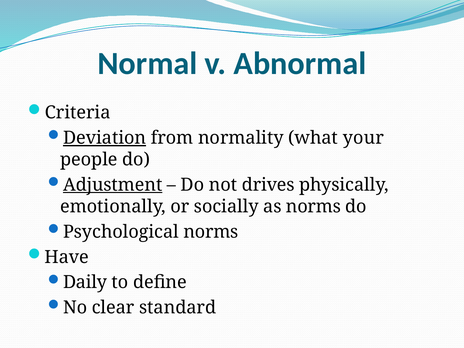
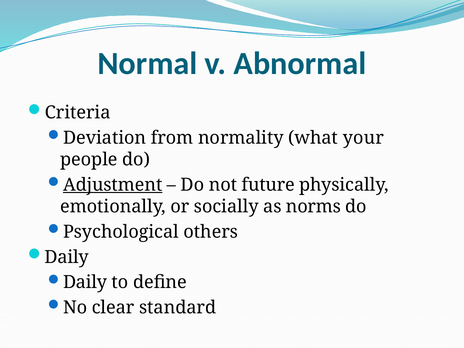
Deviation underline: present -> none (105, 138)
drives: drives -> future (268, 185)
Psychological norms: norms -> others (211, 232)
Have: Have -> Daily (67, 257)
